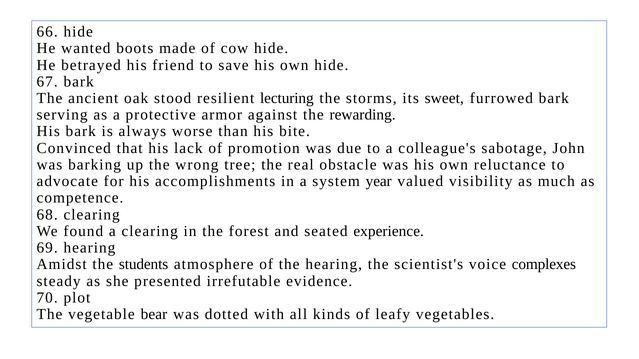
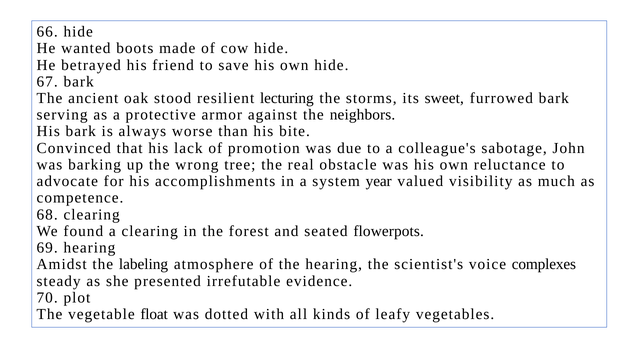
rewarding: rewarding -> neighbors (363, 115)
experience: experience -> flowerpots (389, 231)
students: students -> labeling (144, 265)
bear: bear -> float (154, 315)
